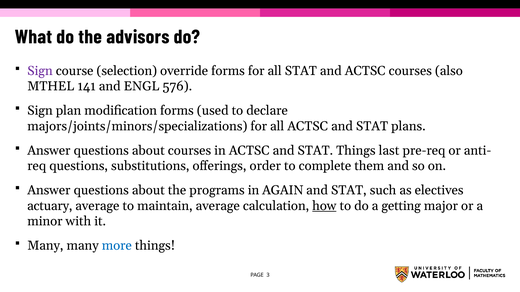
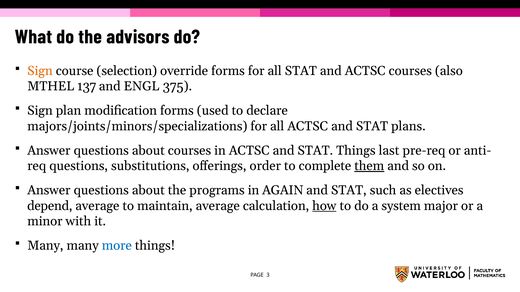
Sign colour: purple -> orange (40, 71)
141: 141 -> 137 (87, 87)
576: 576 -> 375 (177, 87)
them underline: none -> present (369, 166)
actuary: actuary -> depend (50, 206)
getting: getting -> system (401, 206)
